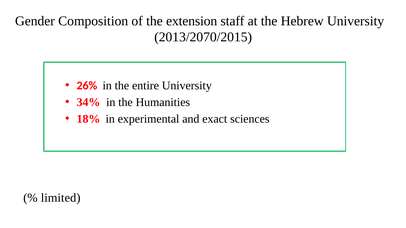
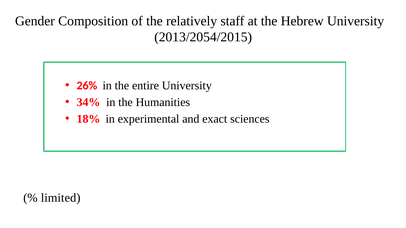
extension: extension -> relatively (192, 21)
2013/2070/2015: 2013/2070/2015 -> 2013/2054/2015 (203, 37)
